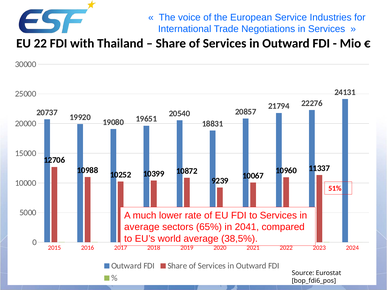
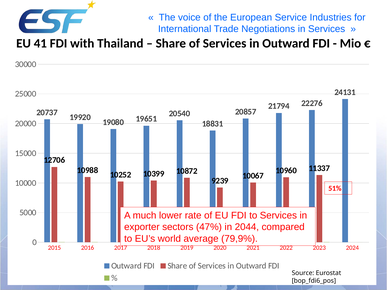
22: 22 -> 41 (40, 44)
average: average -> exporter (142, 227)
65%: 65% -> 47% (209, 227)
2041: 2041 -> 2044 (247, 227)
38,5%: 38,5% -> 79,9% (239, 239)
